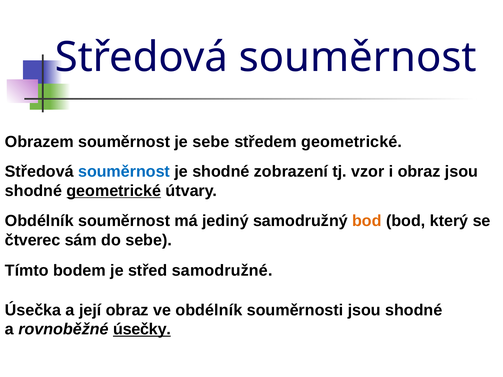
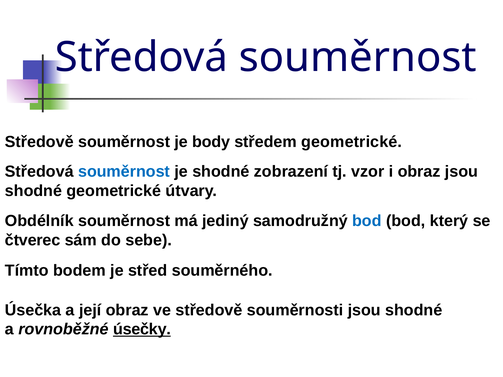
Obrazem: Obrazem -> Středově (39, 142)
je sebe: sebe -> body (211, 142)
geometrické underline: present -> none (114, 191)
bod colour: orange -> blue (367, 221)
samodružné: samodružné -> souměrného (222, 271)
ve obdélník: obdélník -> středově (209, 310)
